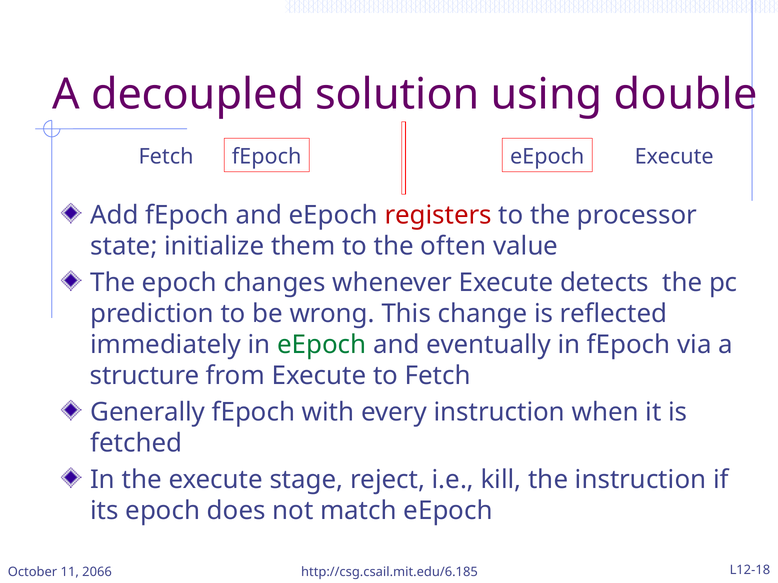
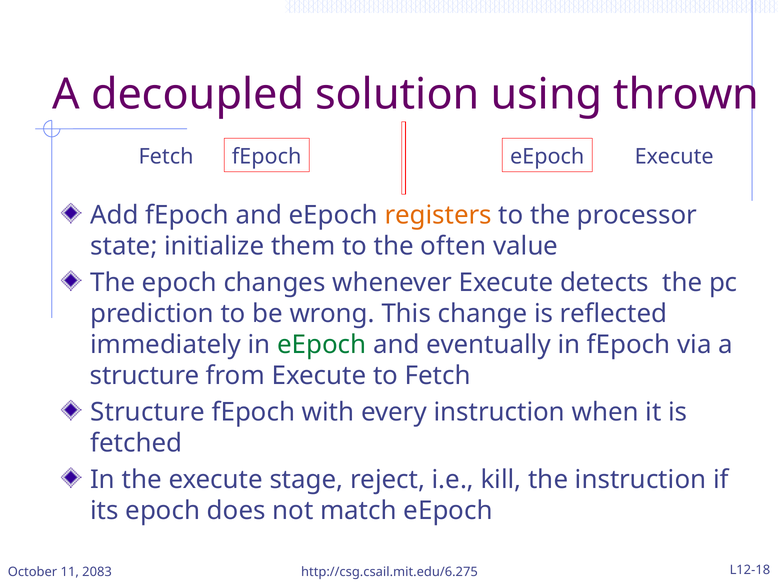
double: double -> thrown (686, 95)
registers colour: red -> orange (438, 215)
Generally: Generally -> Structure (148, 413)
2066: 2066 -> 2083 (97, 573)
http://csg.csail.mit.edu/6.185: http://csg.csail.mit.edu/6.185 -> http://csg.csail.mit.edu/6.275 (389, 573)
